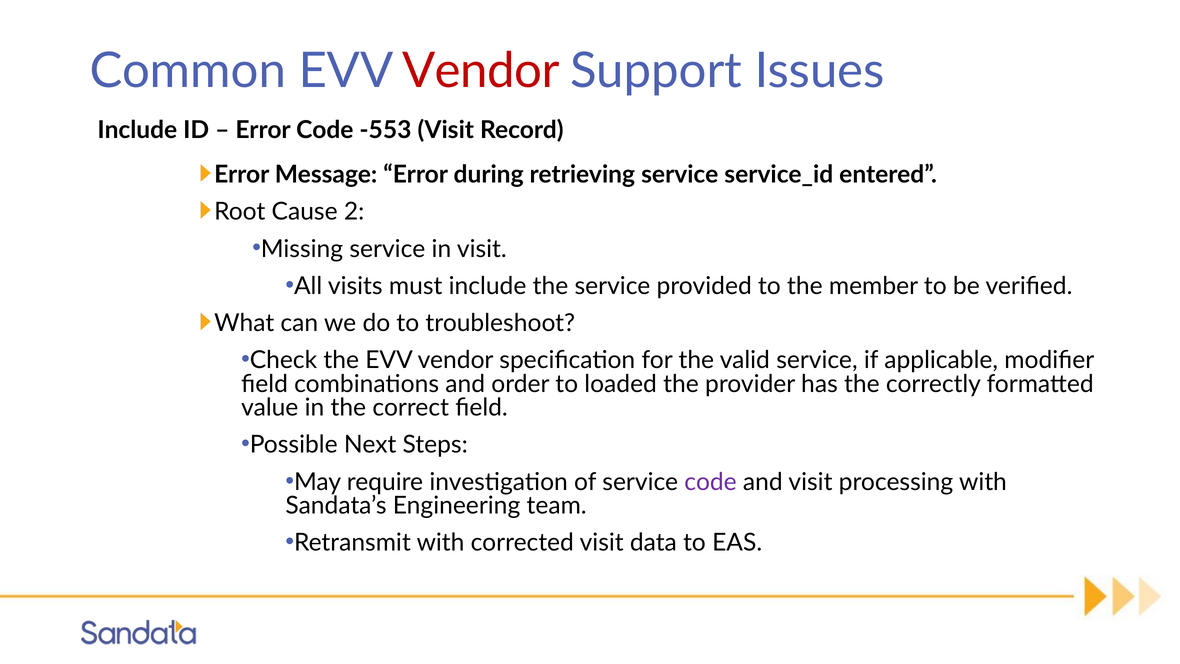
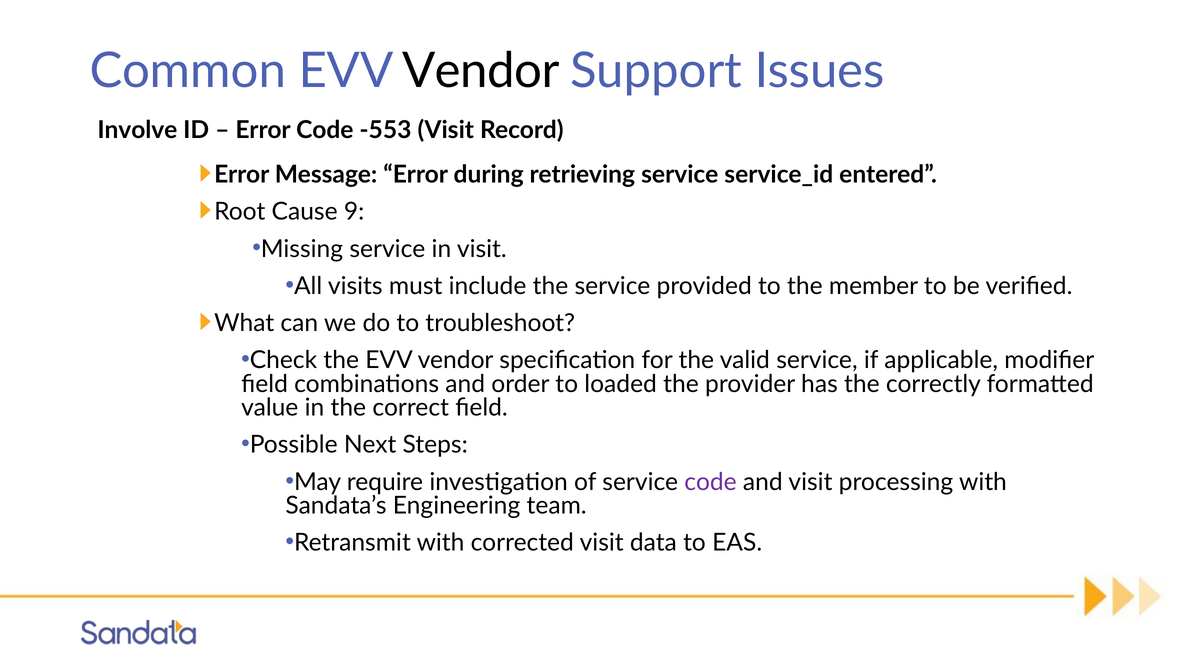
Vendor colour: red -> black (481, 71)
Include: Include -> Involve (137, 130)
2: 2 -> 9 (354, 212)
